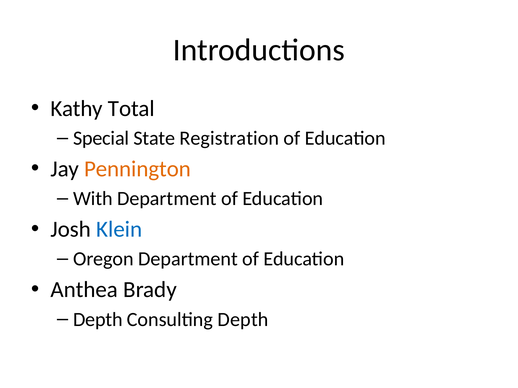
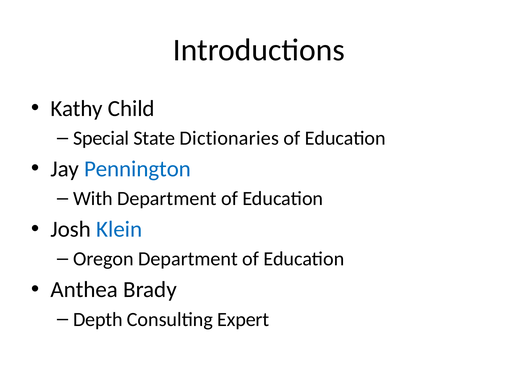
Total: Total -> Child (131, 109)
Registration: Registration -> Dictionaries (229, 138)
Pennington colour: orange -> blue (137, 169)
Consulting Depth: Depth -> Expert (243, 320)
